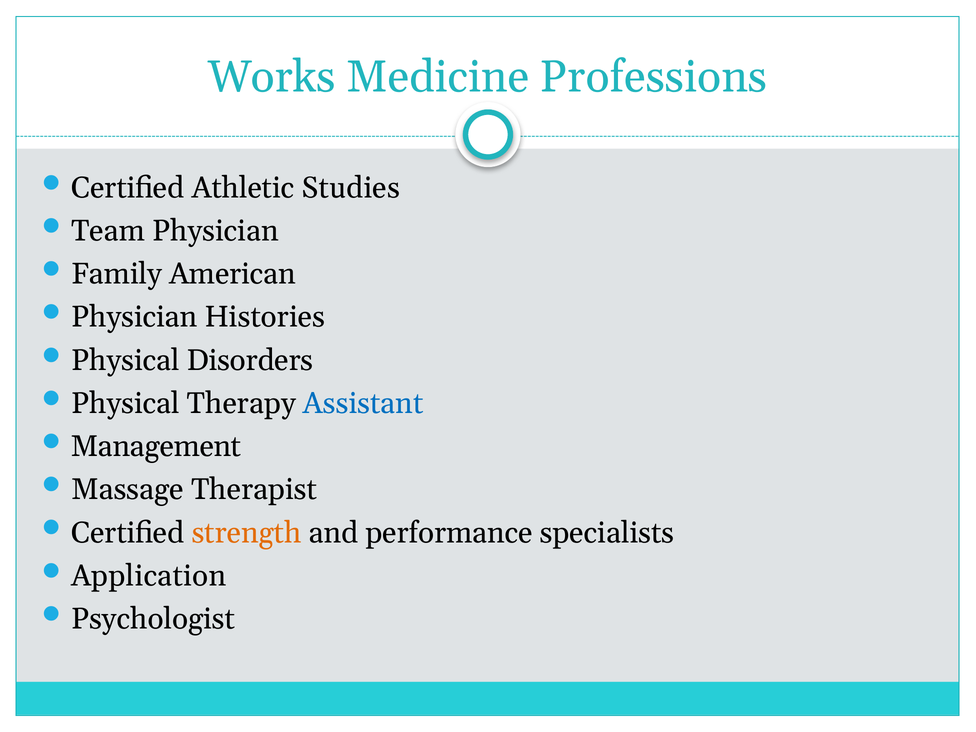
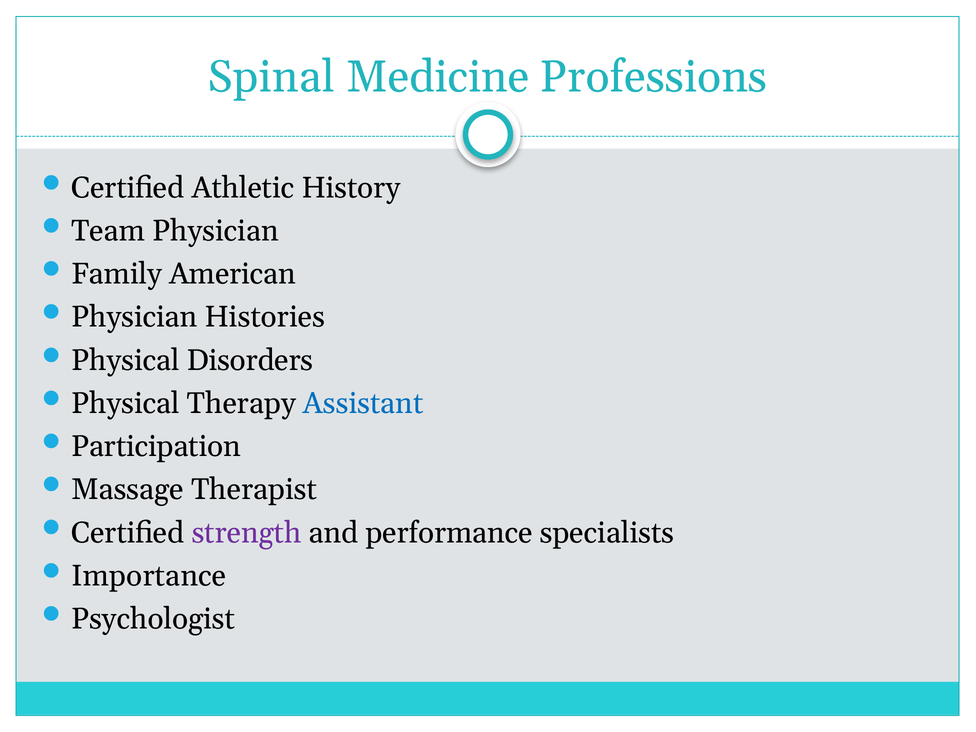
Works: Works -> Spinal (271, 77)
Studies: Studies -> History (351, 188)
Management: Management -> Participation (156, 446)
strength colour: orange -> purple (247, 533)
Application: Application -> Importance (149, 576)
